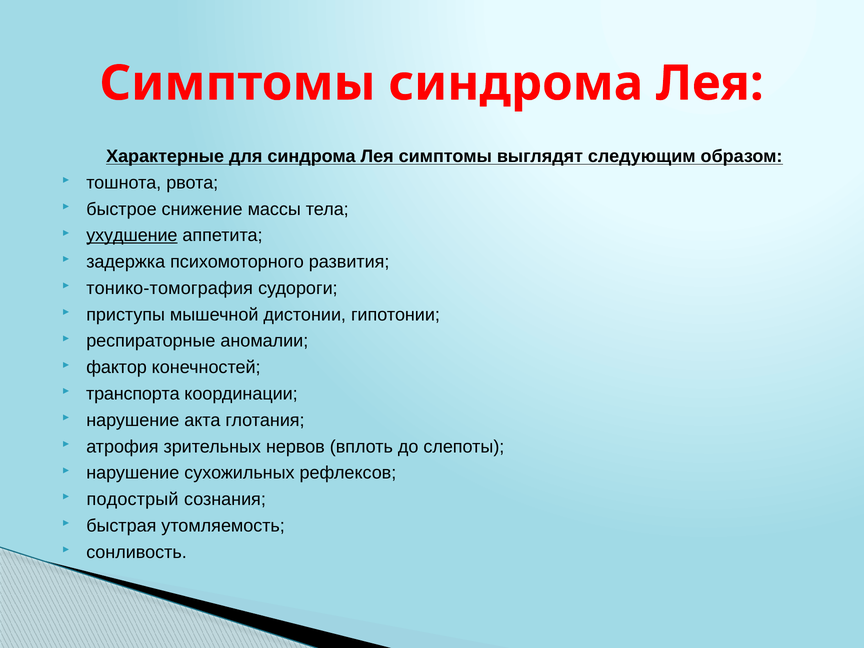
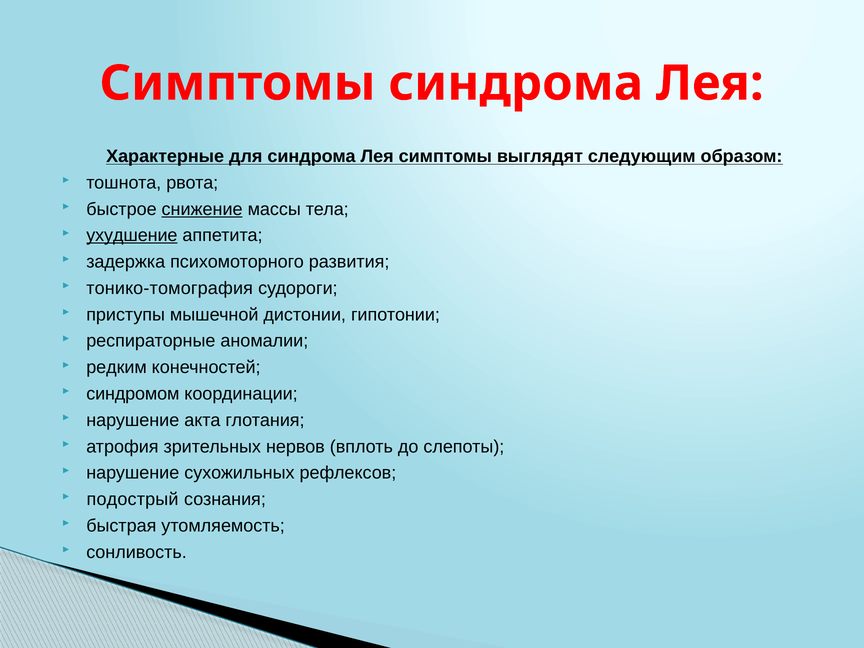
снижение underline: none -> present (202, 209)
фактор: фактор -> редким (117, 367)
транспорта: транспорта -> синдромом (133, 394)
